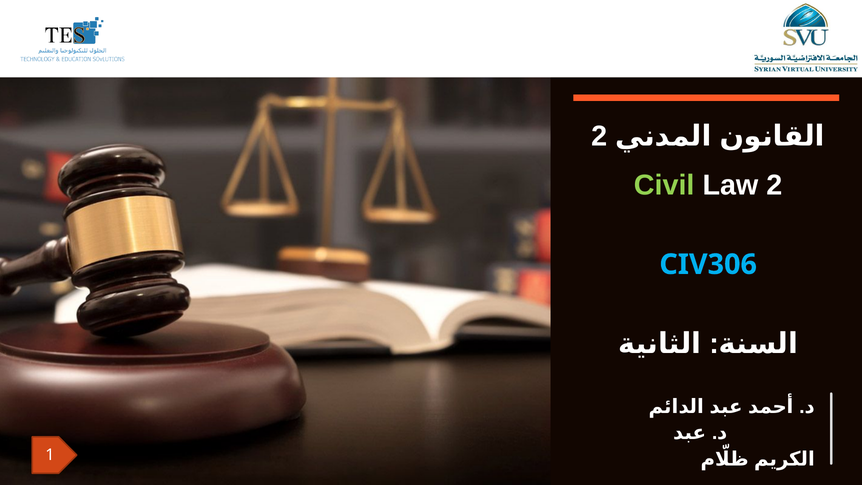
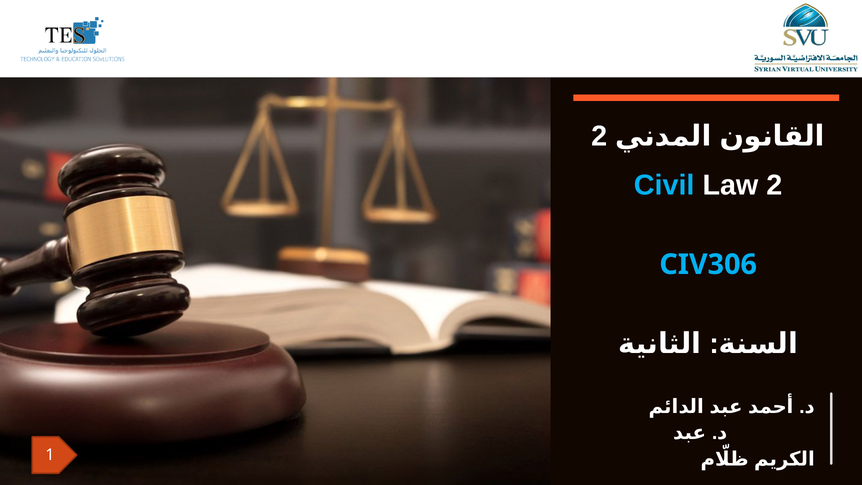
Civil colour: light green -> light blue (664, 185)
